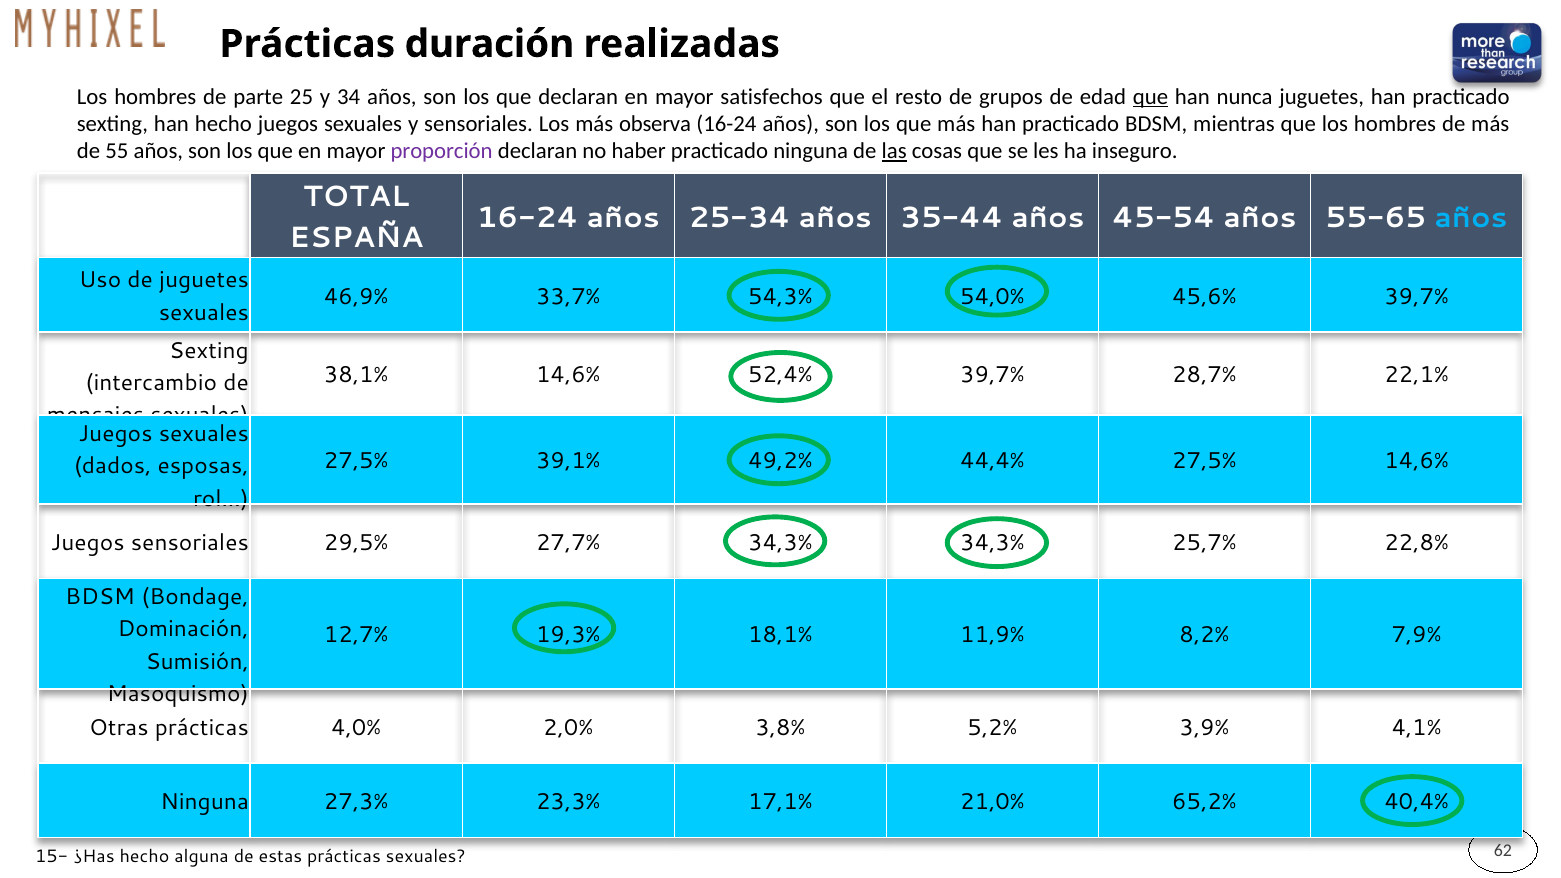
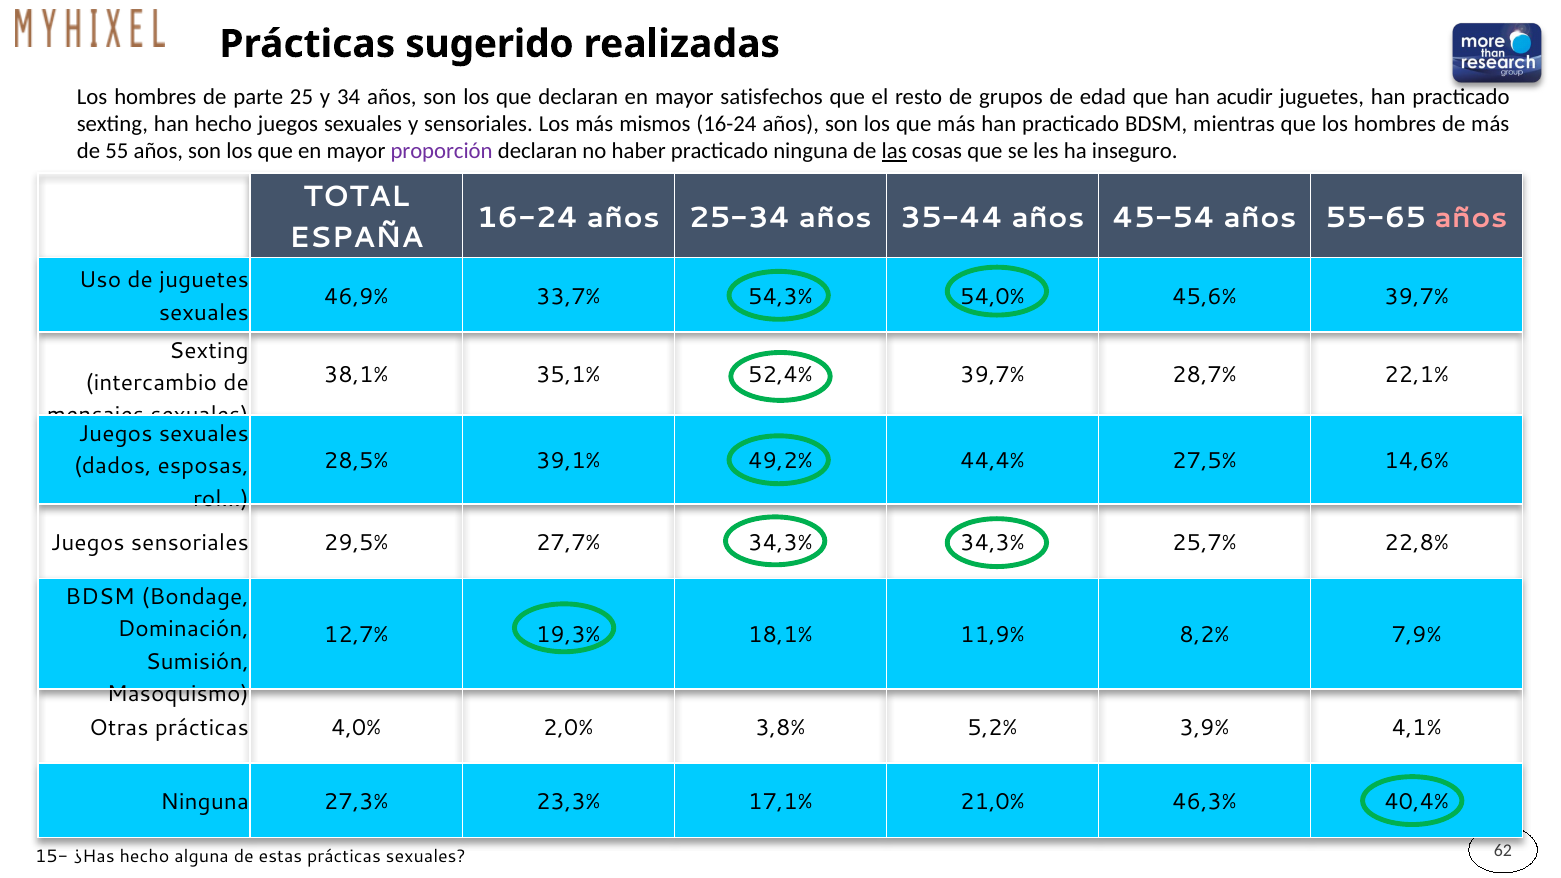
duración: duración -> sugerido (489, 44)
que underline: present -> none (1151, 97)
nunca: nunca -> acudir (1245, 97)
observa: observa -> mismos (655, 124)
años colour: light blue -> pink (1471, 218)
38,1% 14,6%: 14,6% -> 35,1% (568, 375)
27,5%: 27,5% -> 28,5% (356, 461)
65,2%: 65,2% -> 46,3% (1204, 802)
